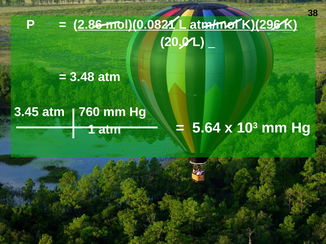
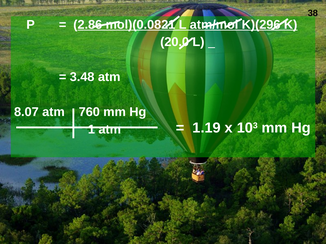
3.45: 3.45 -> 8.07 (26, 112)
5.64: 5.64 -> 1.19 (207, 128)
